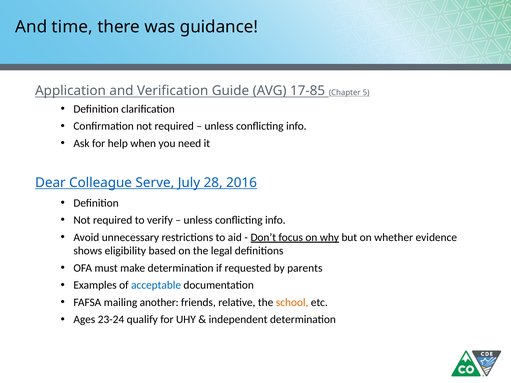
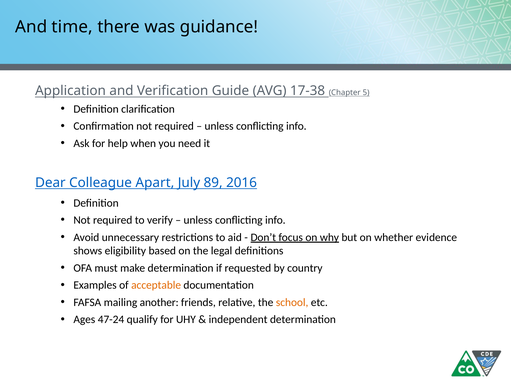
17-85: 17-85 -> 17-38 (308, 91)
Serve: Serve -> Apart (155, 183)
28: 28 -> 89 (213, 183)
parents: parents -> country (305, 268)
acceptable colour: blue -> orange (156, 285)
23-24: 23-24 -> 47-24 (111, 320)
